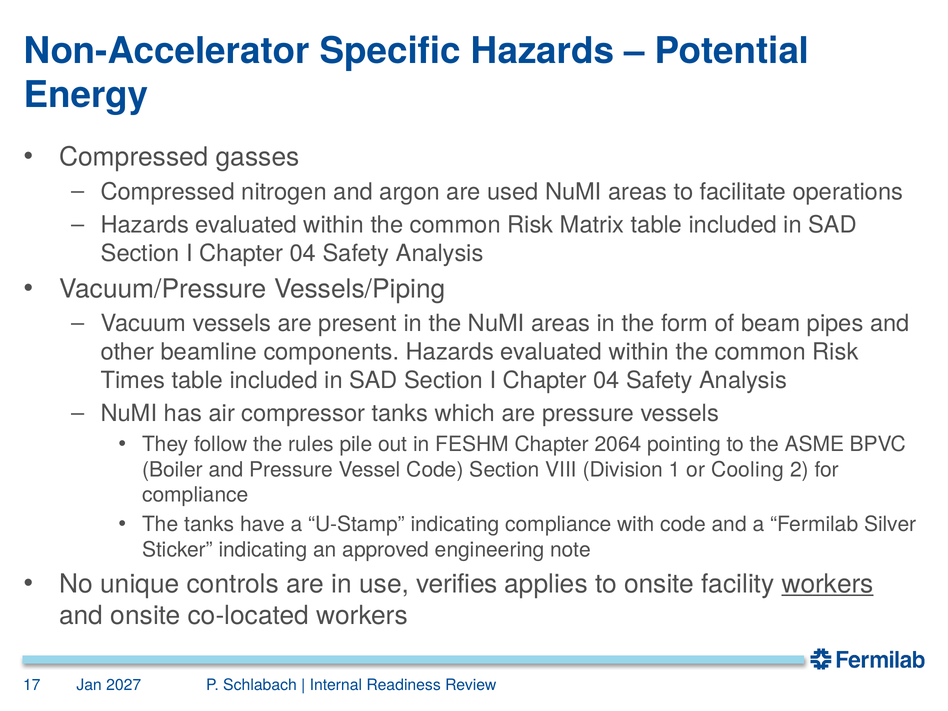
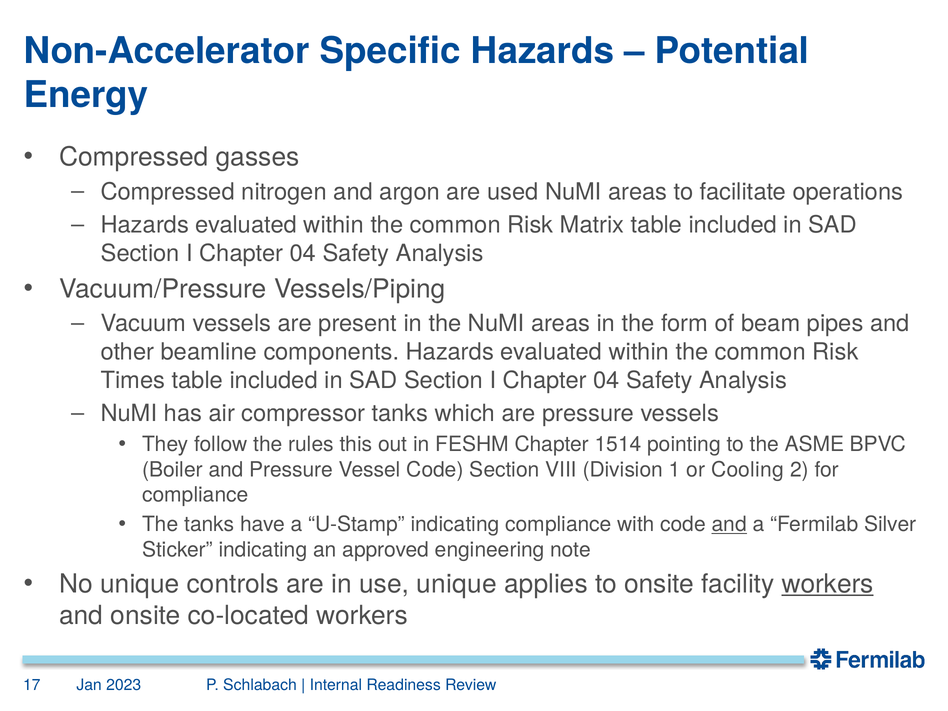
pile: pile -> this (356, 444)
2064: 2064 -> 1514 (618, 444)
and underline: none -> present (729, 524)
use verifies: verifies -> unique (457, 584)
2027: 2027 -> 2023 (124, 685)
